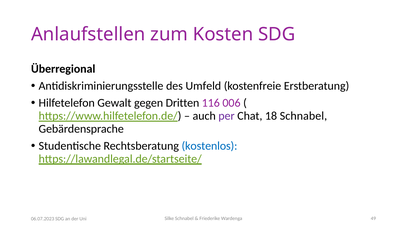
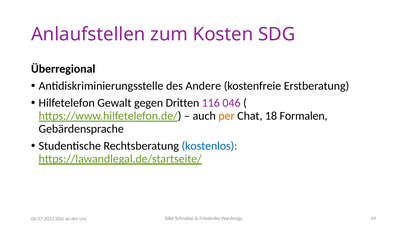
Umfeld: Umfeld -> Andere (203, 86)
006: 006 -> 046 (231, 103)
per colour: purple -> orange (227, 116)
18 Schnabel: Schnabel -> Formalen (304, 116)
